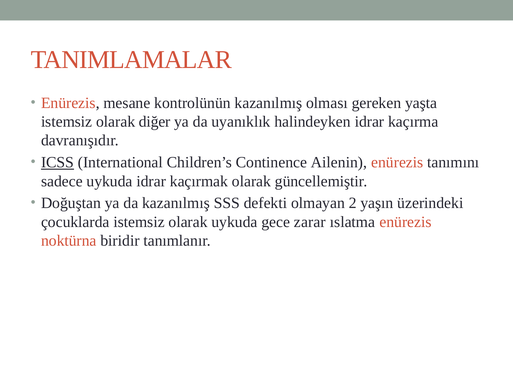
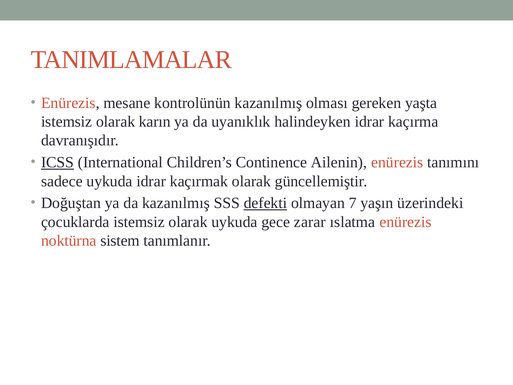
diğer: diğer -> karın (155, 122)
defekti underline: none -> present (265, 203)
2: 2 -> 7 (353, 203)
biridir: biridir -> sistem (120, 241)
